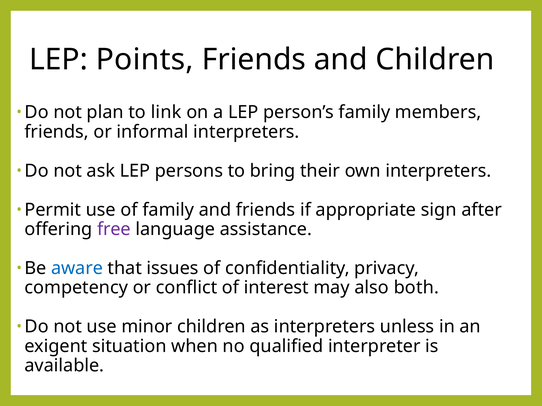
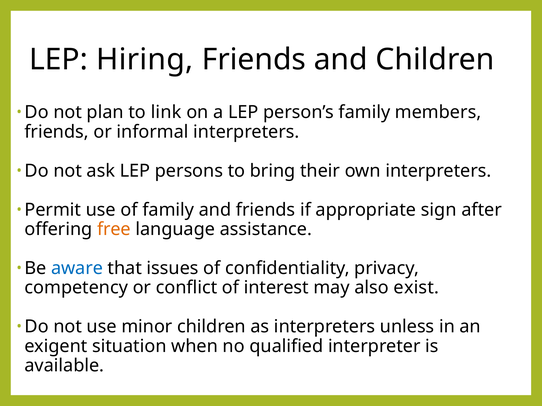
Points: Points -> Hiring (145, 60)
free colour: purple -> orange (114, 230)
both: both -> exist (416, 288)
